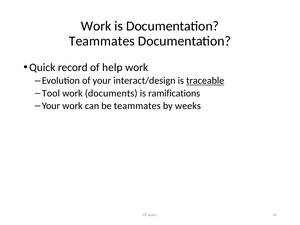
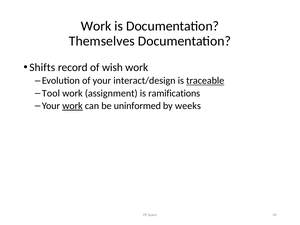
Teammates: Teammates -> Themselves (102, 41)
Quick: Quick -> Shifts (42, 67)
help: help -> wish (112, 67)
documents: documents -> assignment (111, 93)
work underline: none -> present (72, 106)
be teammates: teammates -> uninformed (137, 106)
